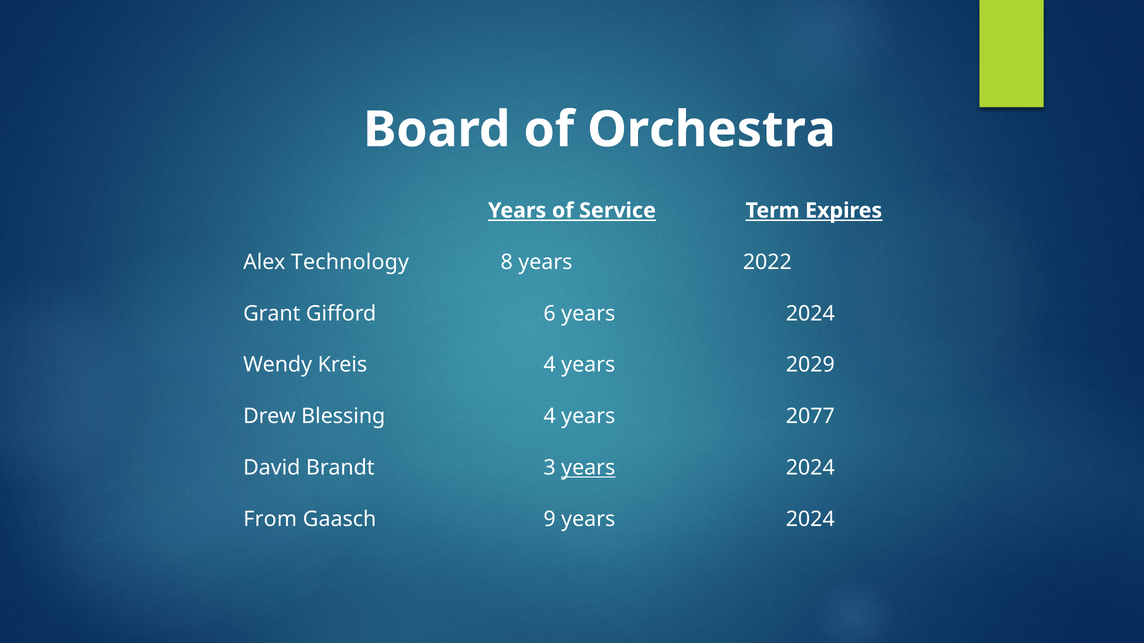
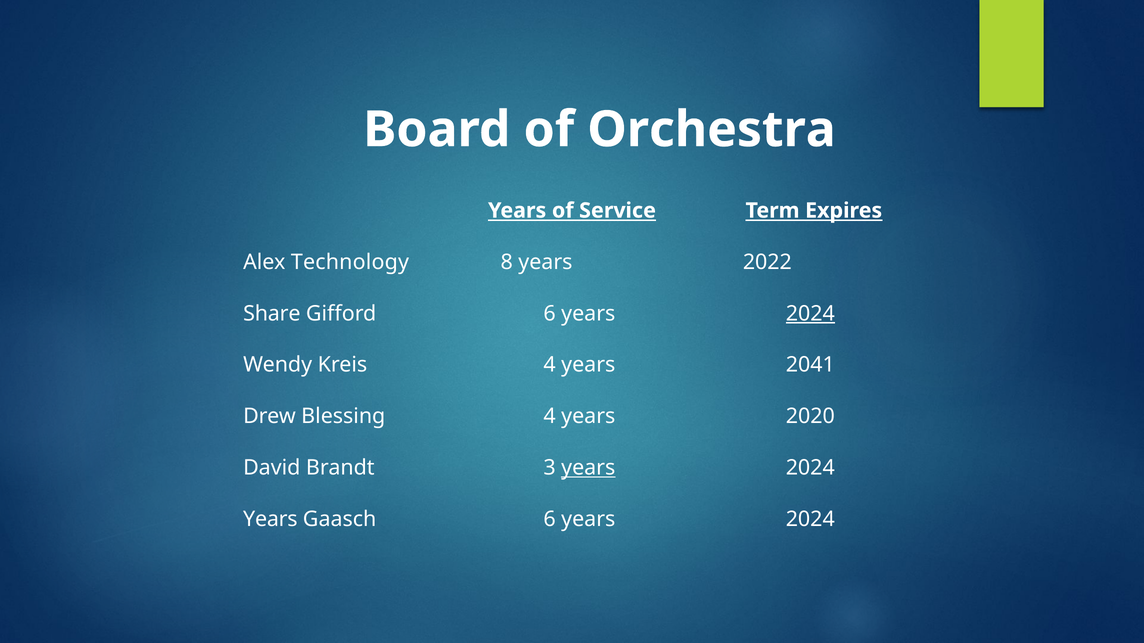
Grant: Grant -> Share (272, 314)
2024 underline: none -> present (810, 314)
2029: 2029 -> 2041 (810, 365)
2077: 2077 -> 2020 (810, 417)
From: From -> Years (270, 520)
Gaasch 9: 9 -> 6 (550, 520)
